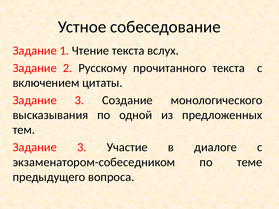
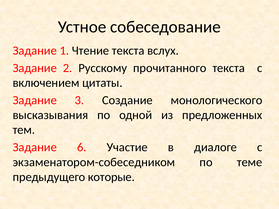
3: 3 -> 6 (82, 147)
вопроса: вопроса -> которые (111, 177)
